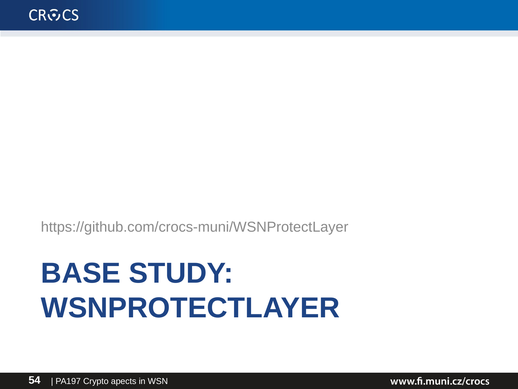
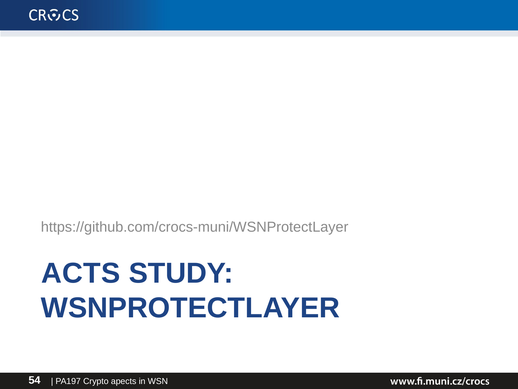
BASE: BASE -> ACTS (81, 273)
